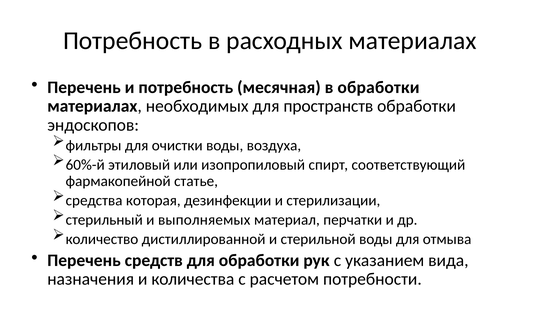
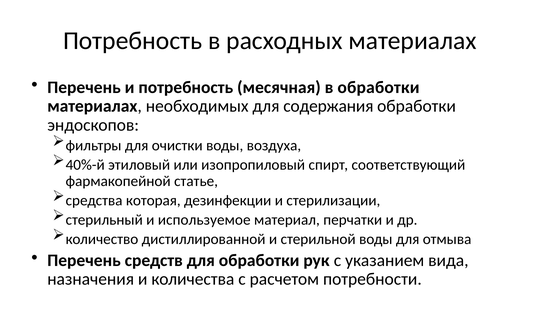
пространств: пространств -> содержания (328, 106)
60%-й: 60%-й -> 40%-й (85, 165)
выполняемых: выполняемых -> используемое (204, 220)
